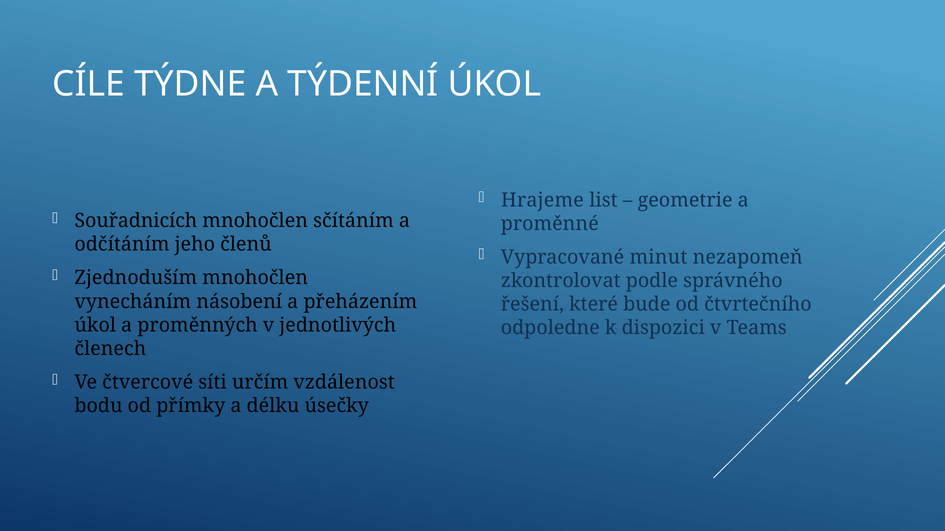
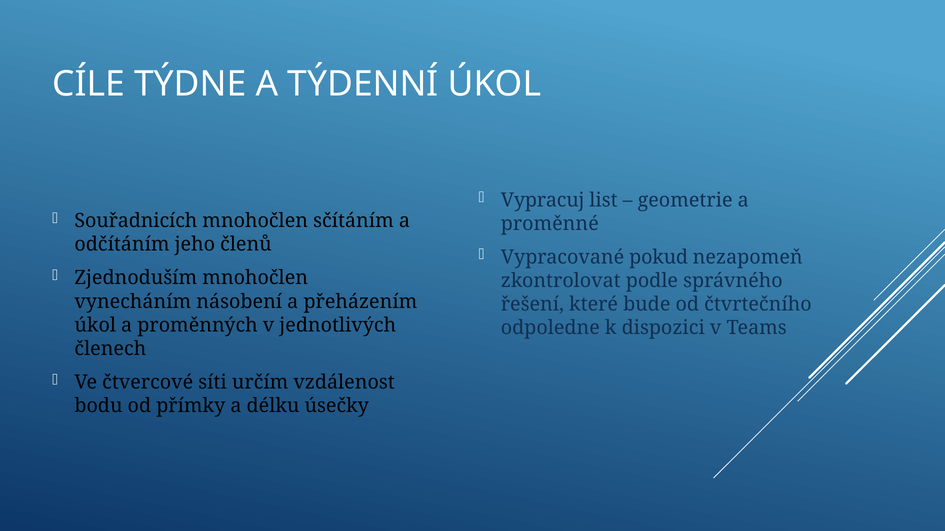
Hrajeme: Hrajeme -> Vypracuj (543, 200)
minut: minut -> pokud (659, 257)
